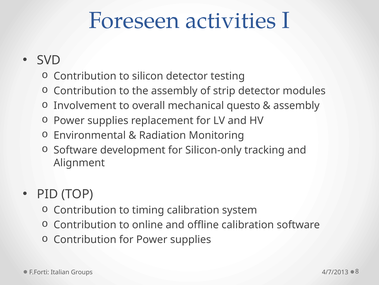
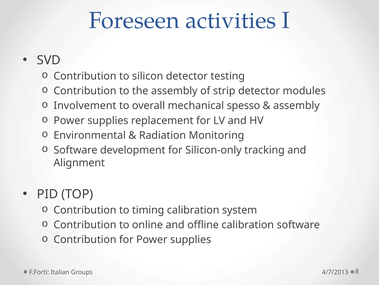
questo: questo -> spesso (243, 105)
